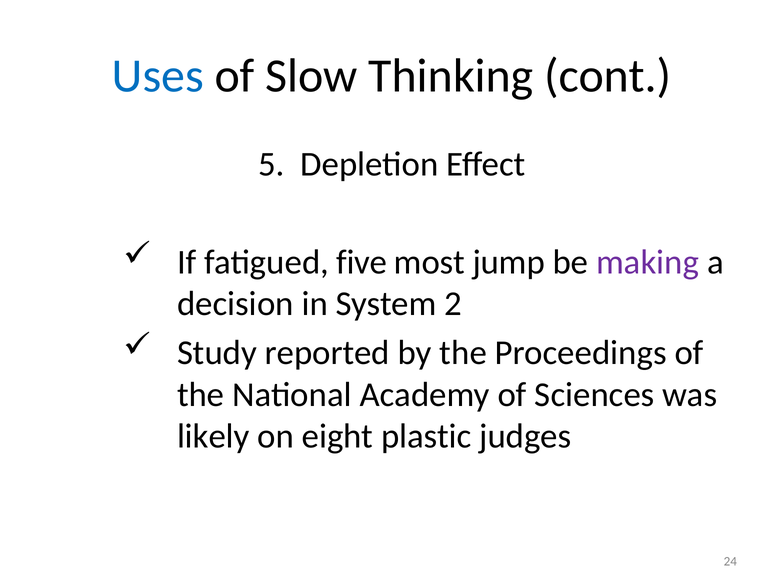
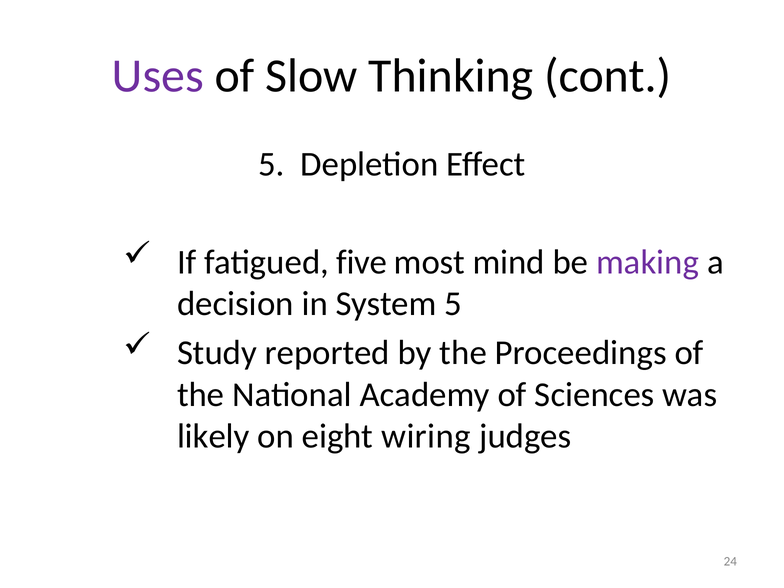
Uses colour: blue -> purple (158, 76)
jump: jump -> mind (509, 262)
System 2: 2 -> 5 (453, 304)
plastic: plastic -> wiring (426, 436)
